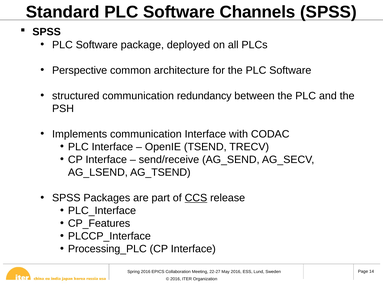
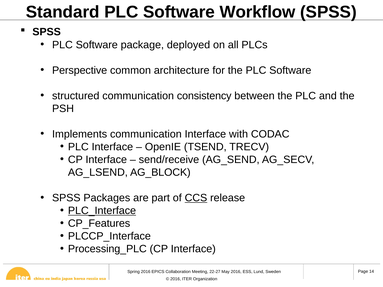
Channels: Channels -> Workflow (258, 12)
redundancy: redundancy -> consistency (204, 96)
AG_TSEND: AG_TSEND -> AG_BLOCK (160, 173)
PLC_Interface underline: none -> present (102, 211)
